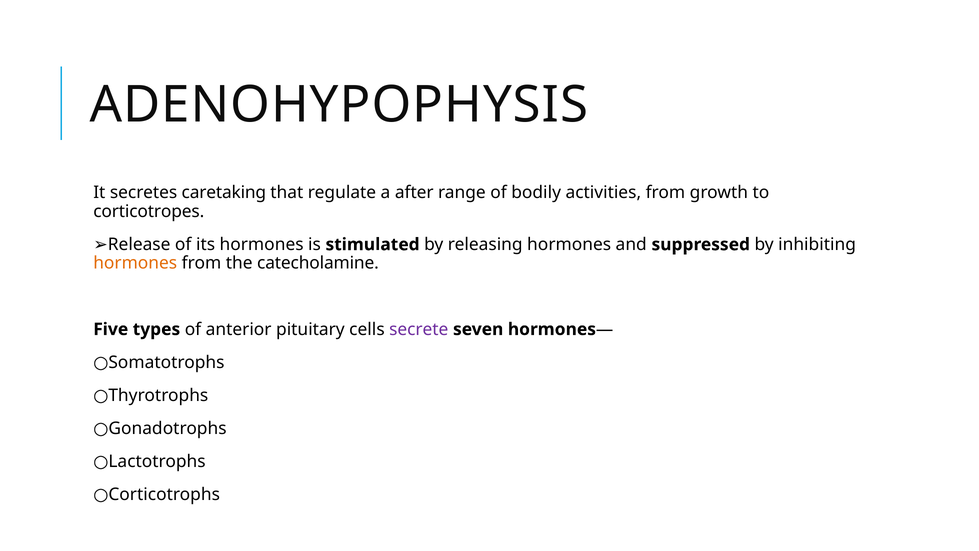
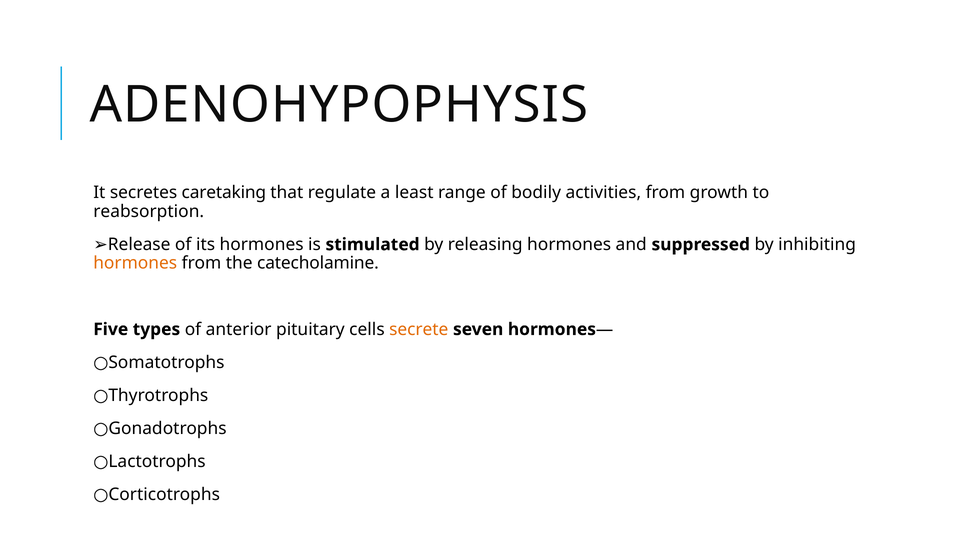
after: after -> least (414, 193)
corticotropes: corticotropes -> reabsorption (149, 211)
secrete colour: purple -> orange (419, 329)
